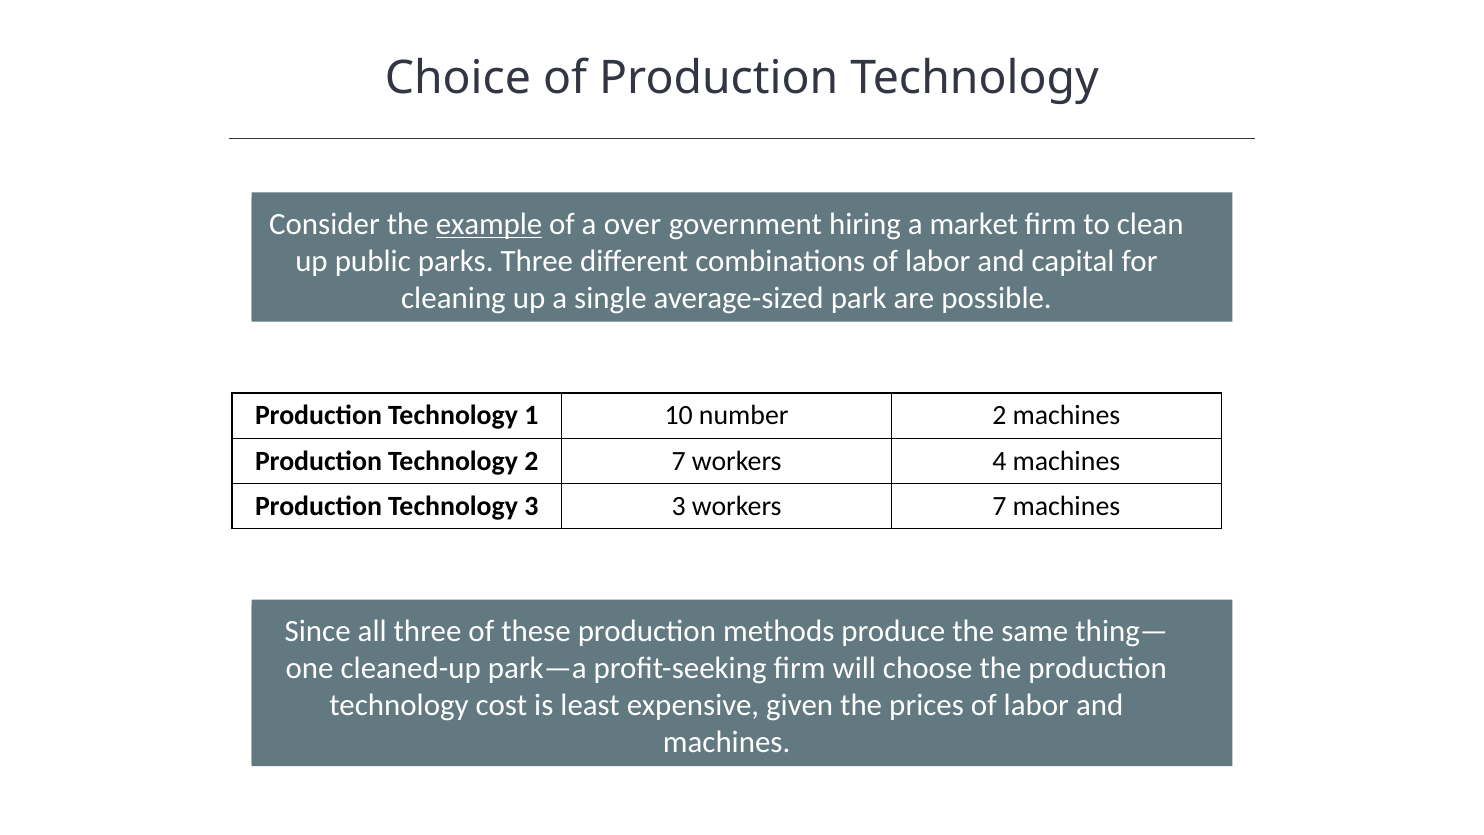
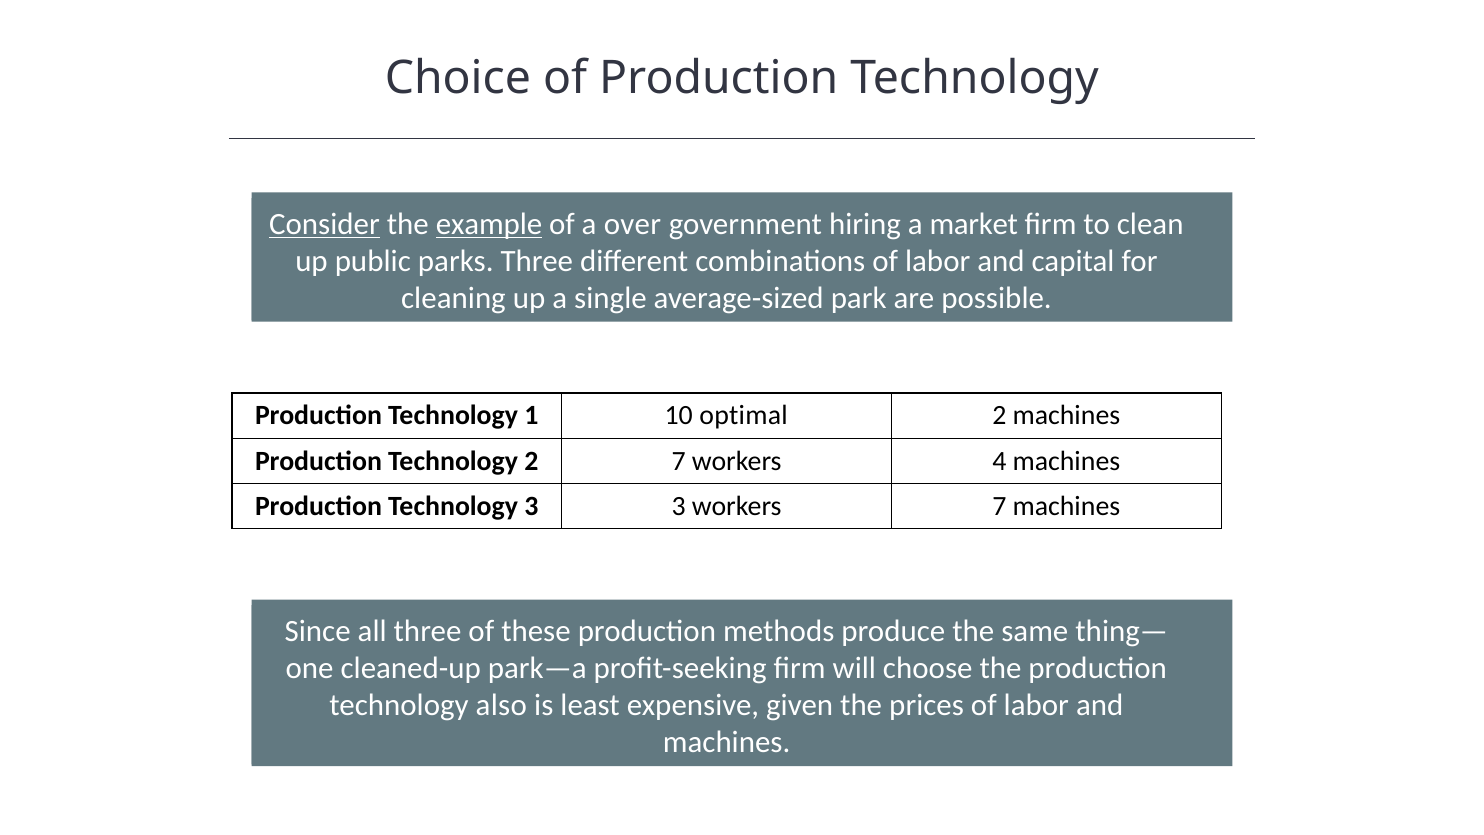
Consider underline: none -> present (325, 224)
number: number -> optimal (744, 416)
cost: cost -> also (501, 705)
